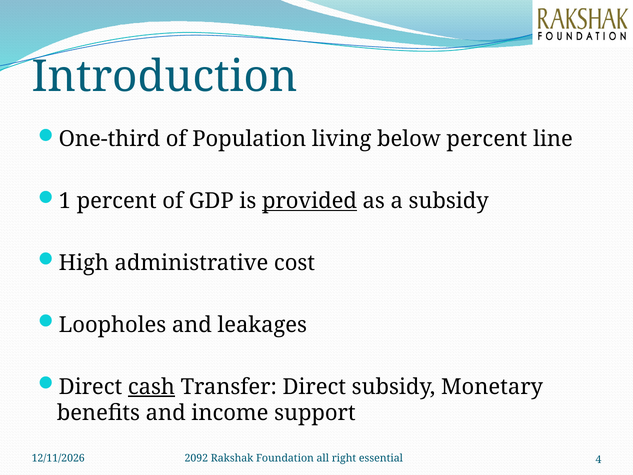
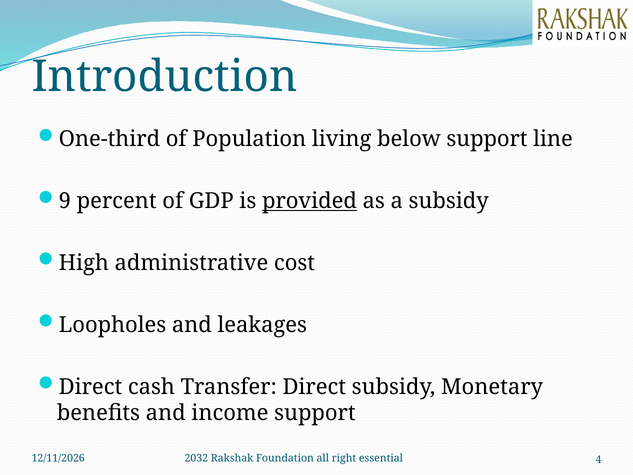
below percent: percent -> support (487, 139)
1: 1 -> 9 (65, 201)
cash underline: present -> none (151, 387)
2092: 2092 -> 2032 (196, 458)
